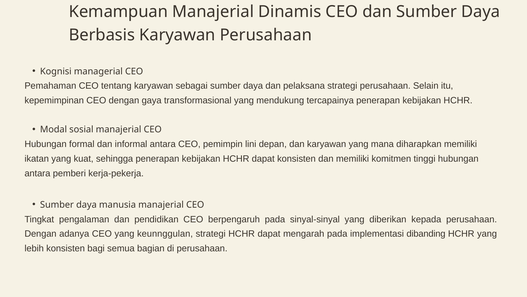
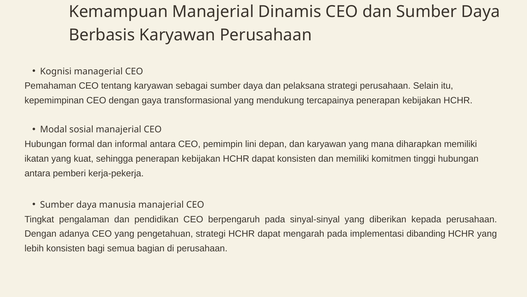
keunnggulan: keunnggulan -> pengetahuan (165, 234)
